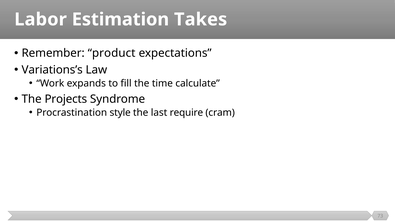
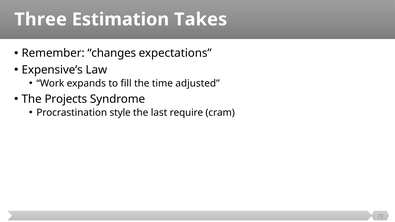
Labor: Labor -> Three (41, 19)
product: product -> changes (112, 53)
Variations’s: Variations’s -> Expensive’s (52, 70)
calculate: calculate -> adjusted (198, 83)
